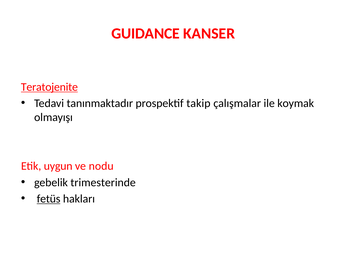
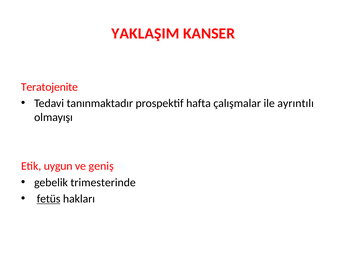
GUIDANCE: GUIDANCE -> YAKLAŞIM (145, 33)
Teratojenite underline: present -> none (49, 87)
takip: takip -> hafta (199, 103)
koymak: koymak -> ayrıntılı (296, 103)
nodu: nodu -> geniş (101, 166)
